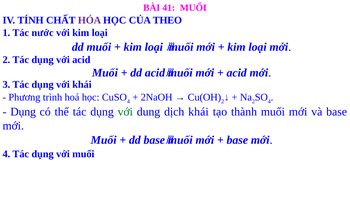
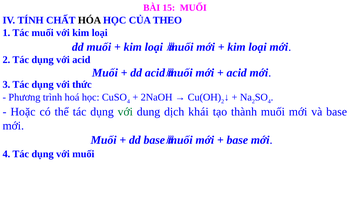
41: 41 -> 15 (169, 8)
HÓA colour: purple -> black (90, 20)
Tác nước: nước -> muối (43, 33)
với khái: khái -> thức (82, 84)
Dụng: Dụng -> Hoặc (23, 112)
